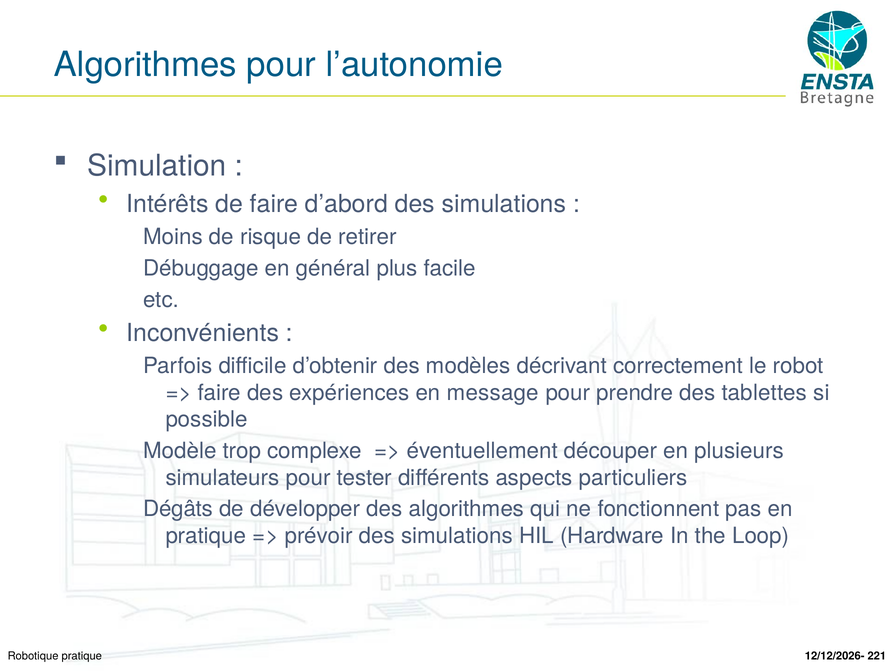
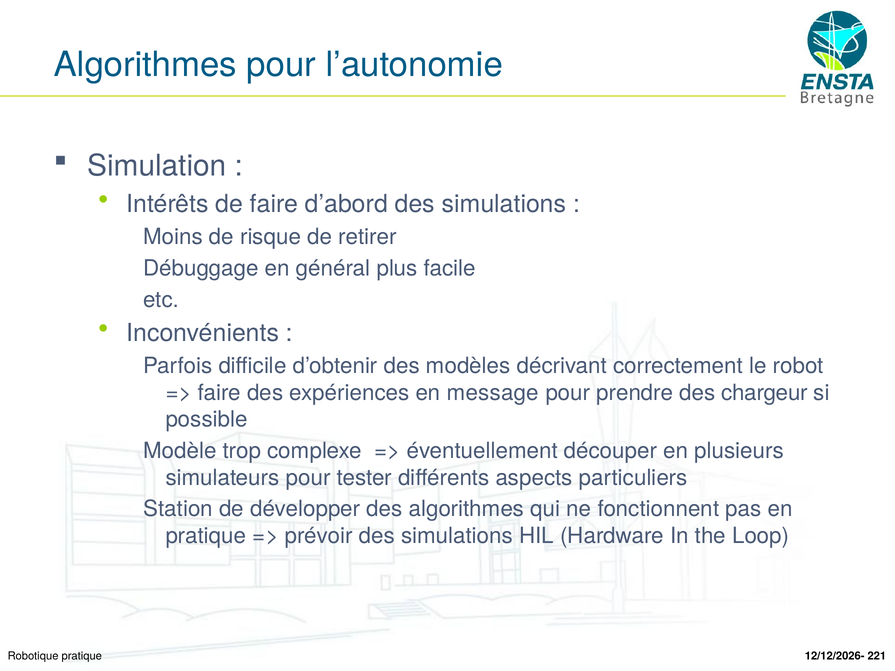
tablettes: tablettes -> chargeur (765, 393)
Dégâts: Dégâts -> Station (178, 509)
